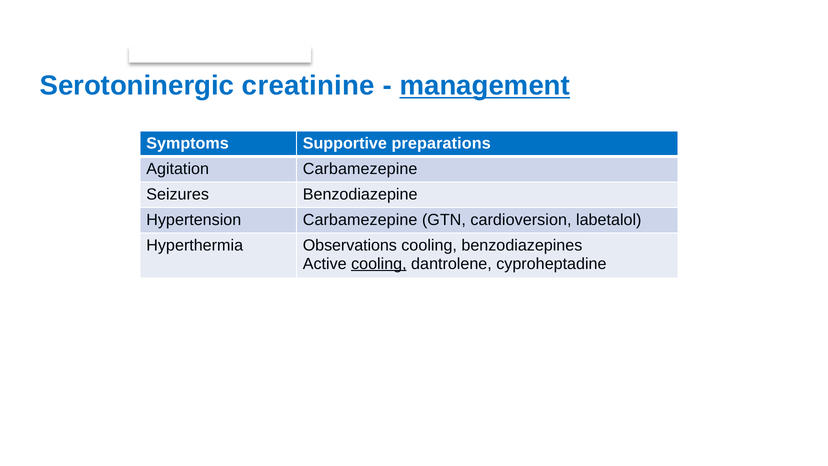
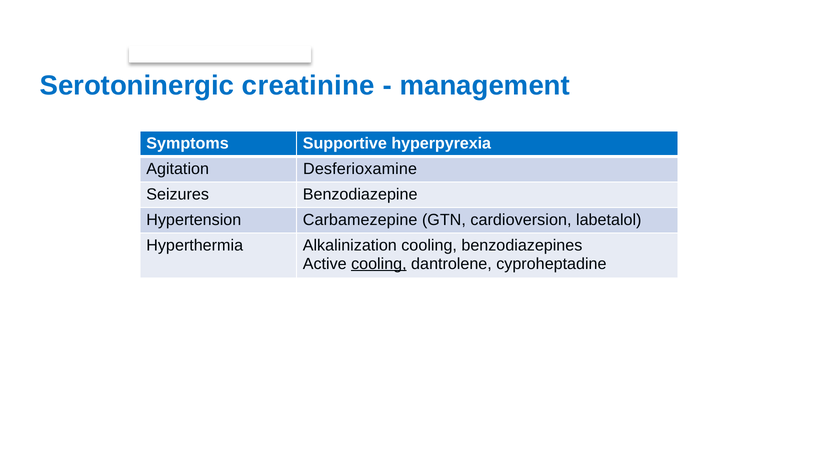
management underline: present -> none (485, 86)
preparations: preparations -> hyperpyrexia (441, 143)
Agitation Carbamezepine: Carbamezepine -> Desferioxamine (360, 169)
Observations: Observations -> Alkalinization (350, 245)
